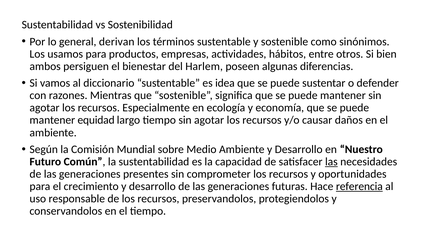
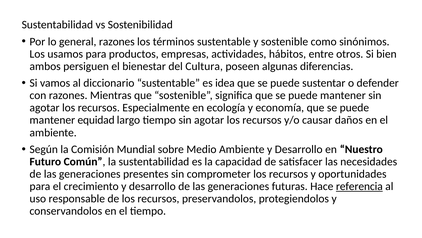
general derivan: derivan -> razones (117, 41)
Harlem: Harlem -> Cultura (204, 66)
las underline: present -> none (331, 161)
